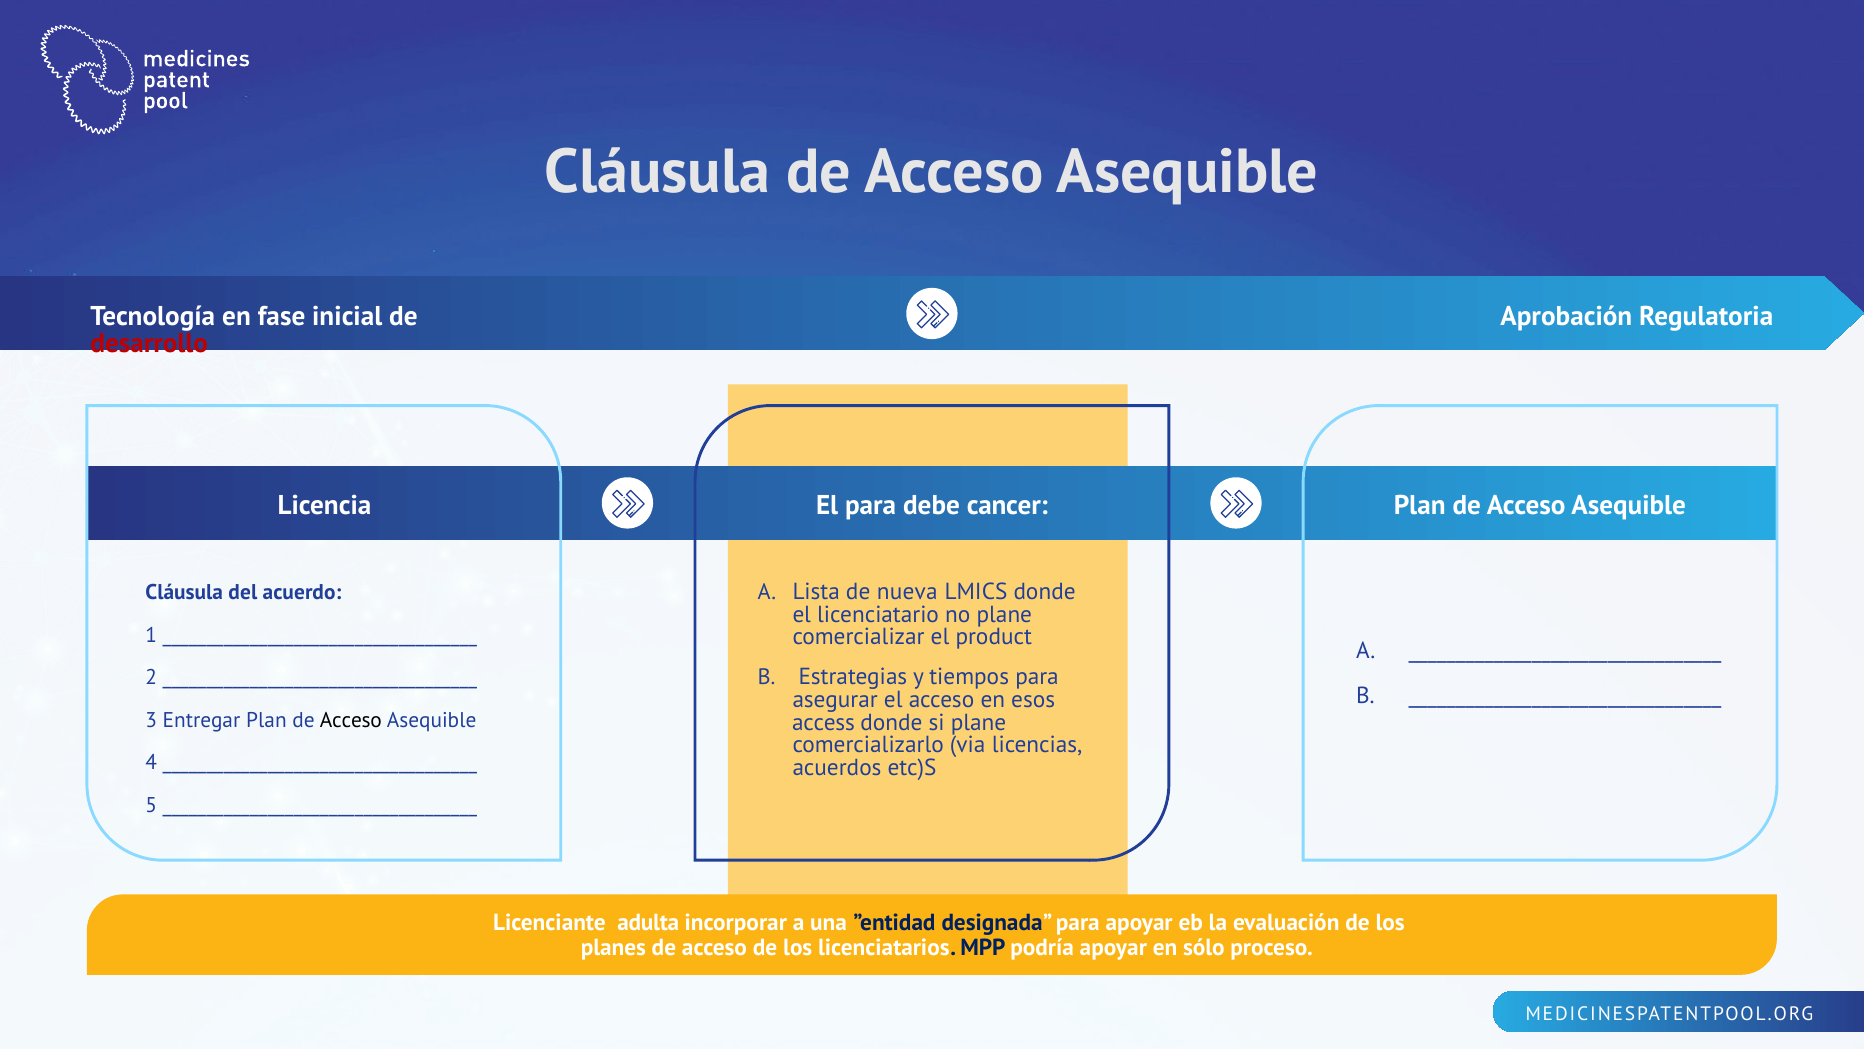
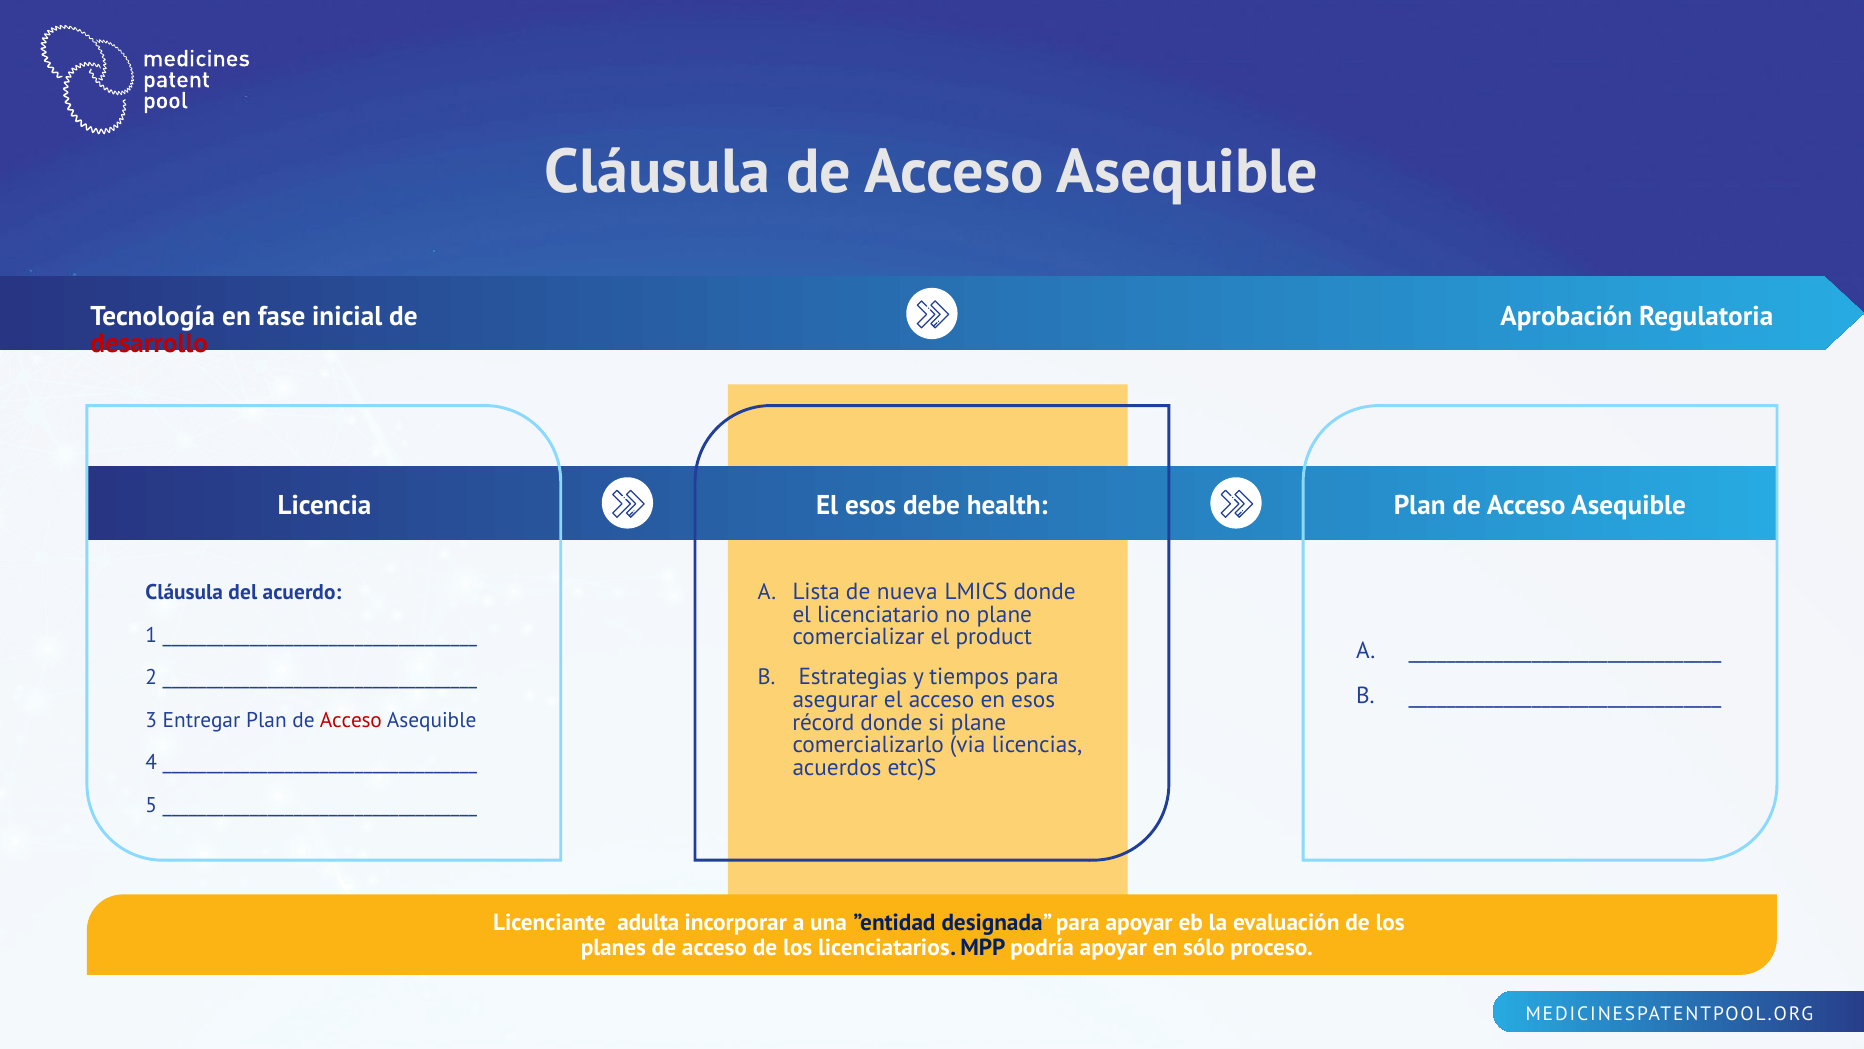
El para: para -> esos (871, 505)
cancer: cancer -> health (1007, 505)
Acceso colour: black -> red (351, 720)
access: access -> récord (823, 722)
